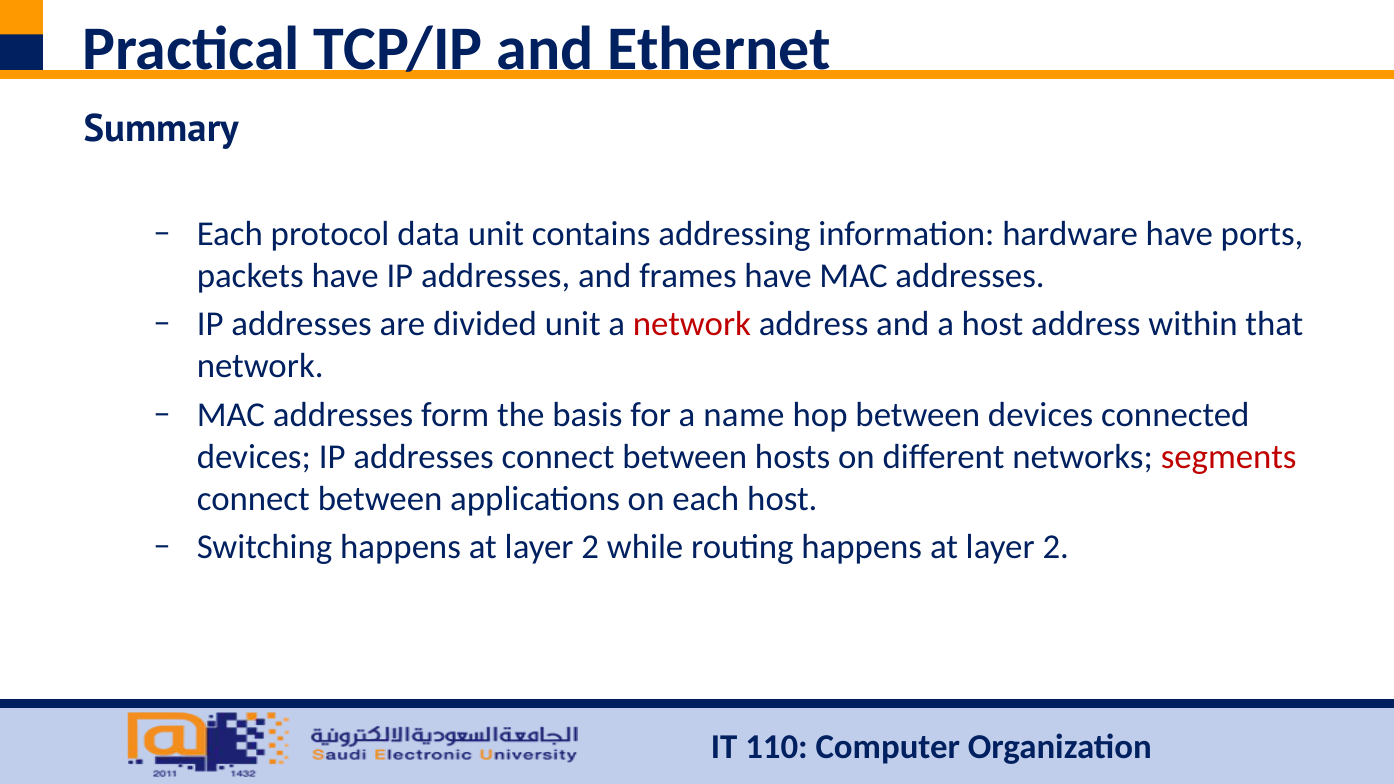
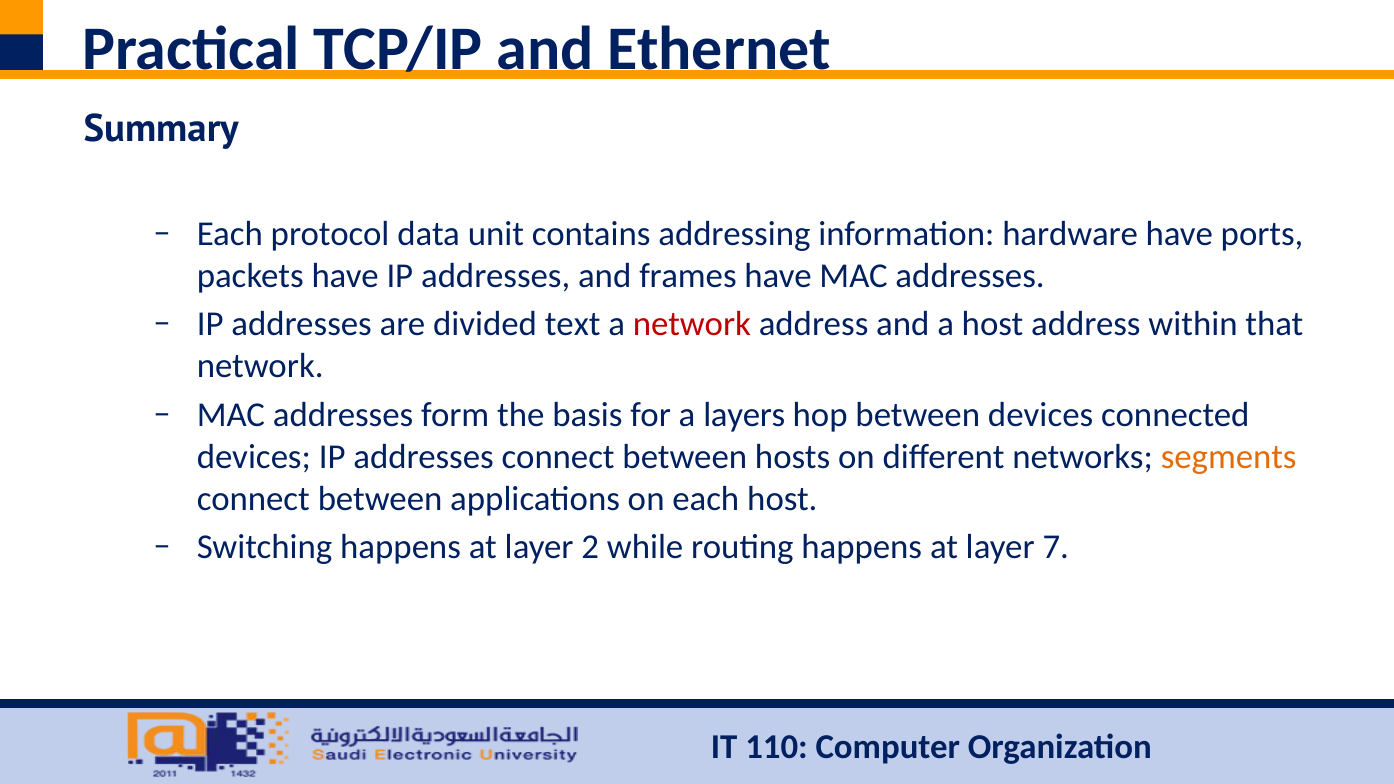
divided unit: unit -> text (573, 324)
name: name -> layers (744, 415)
segments colour: red -> orange (1229, 457)
2: 2 -> 7 (1056, 547)
